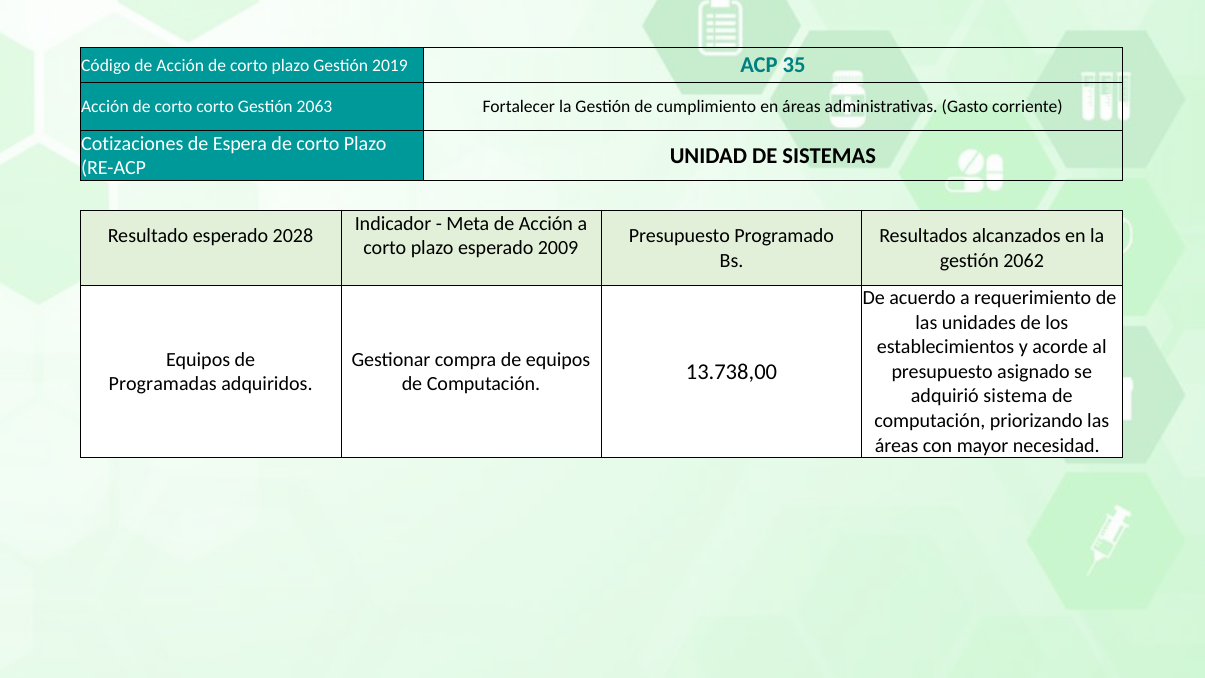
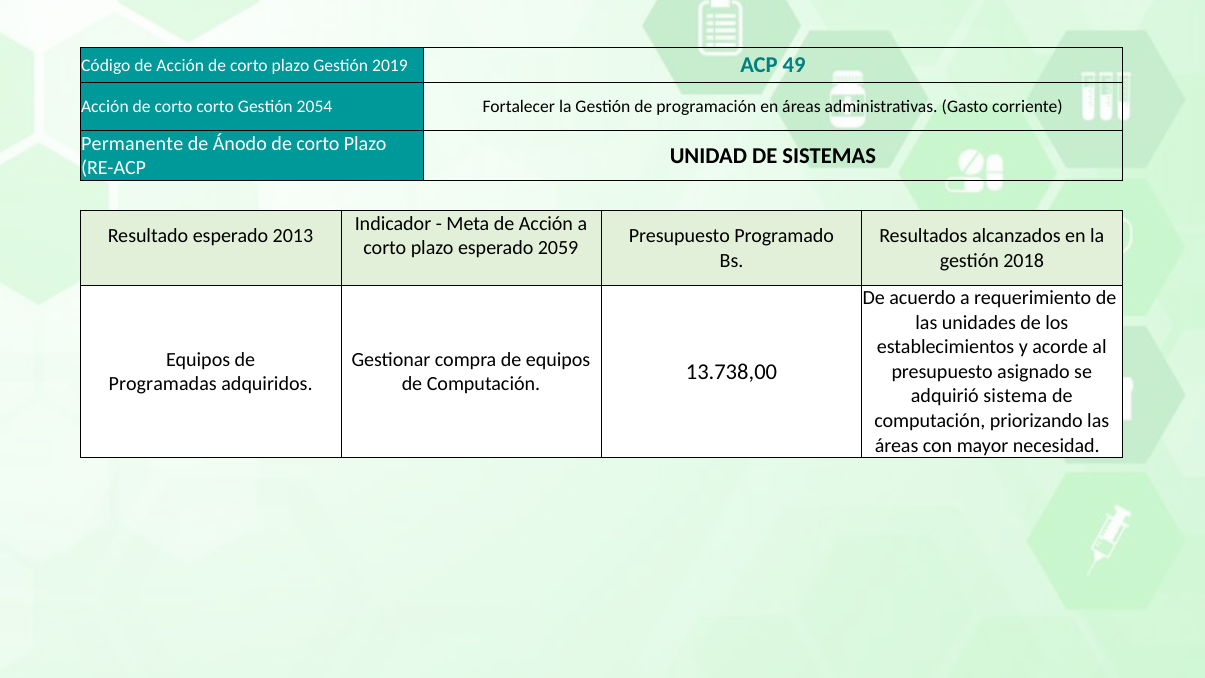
35: 35 -> 49 (794, 65)
2063: 2063 -> 2054 (315, 107)
cumplimiento: cumplimiento -> programación (706, 107)
Cotizaciones: Cotizaciones -> Permanente (132, 144)
Espera: Espera -> Ánodo (240, 144)
2028: 2028 -> 2013 (293, 236)
2009: 2009 -> 2059 (558, 248)
2062: 2062 -> 2018 (1024, 260)
